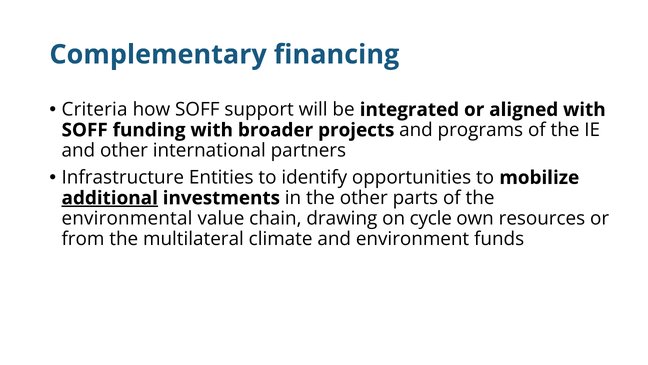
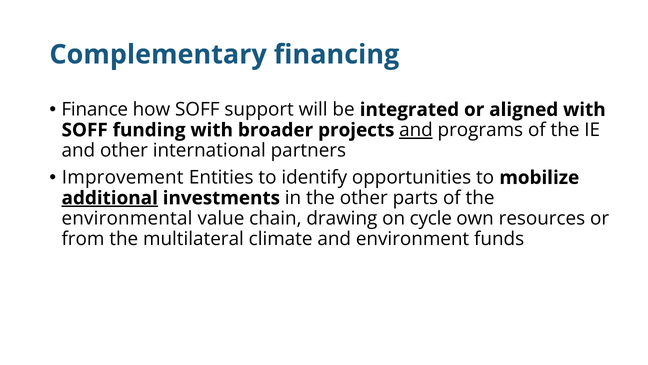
Criteria: Criteria -> Finance (95, 110)
and underline: none -> present (416, 130)
Infrastructure: Infrastructure -> Improvement (123, 177)
